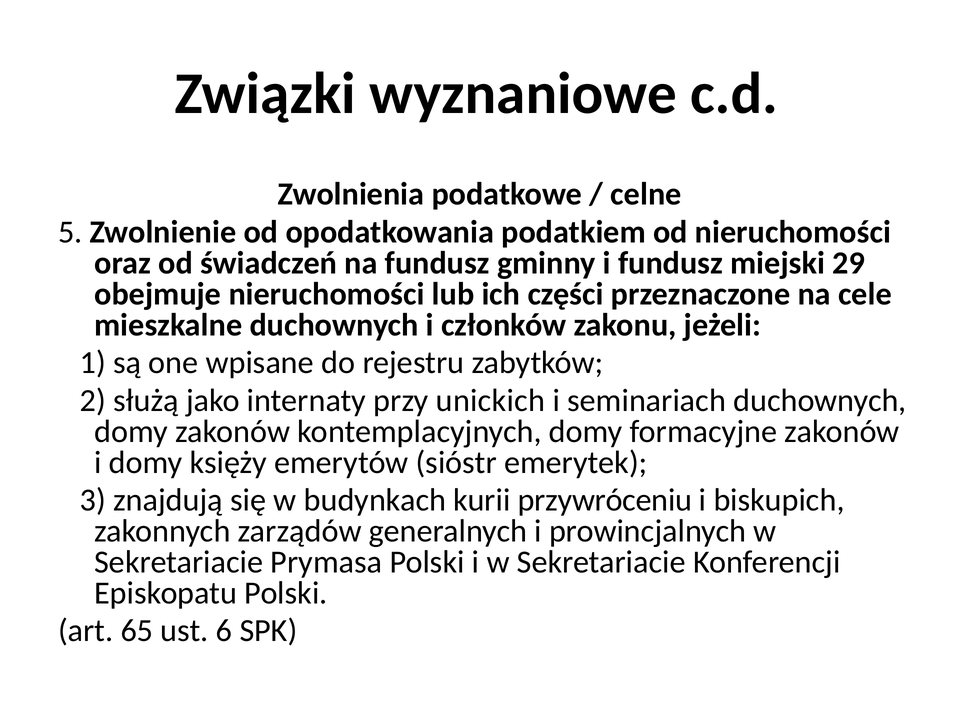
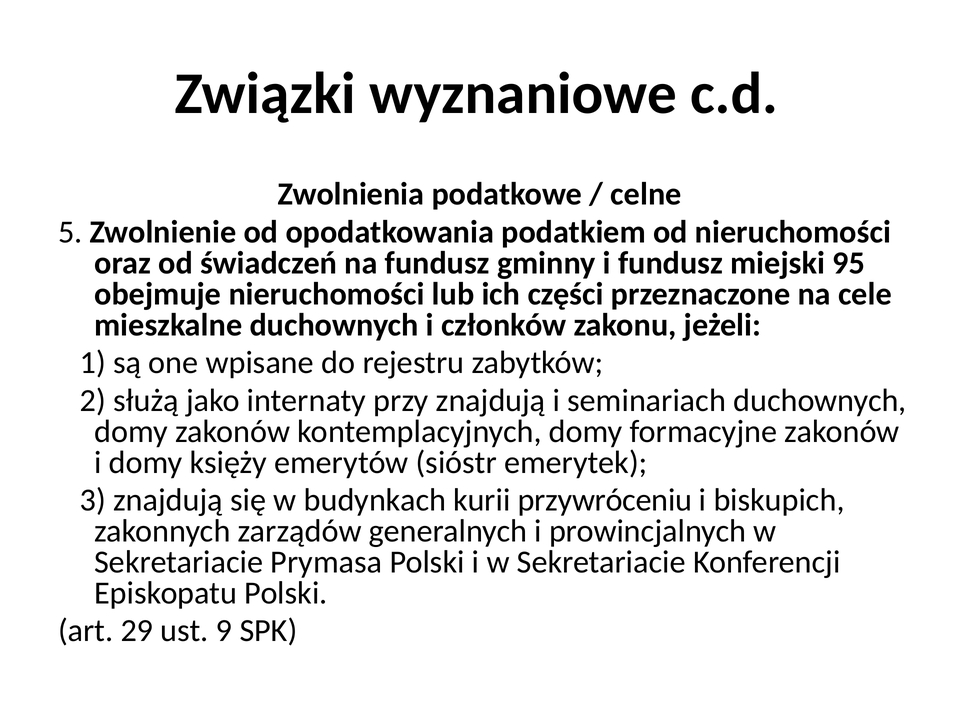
29: 29 -> 95 (849, 263)
przy unickich: unickich -> znajdują (491, 401)
65: 65 -> 29 (137, 631)
6: 6 -> 9 (224, 631)
